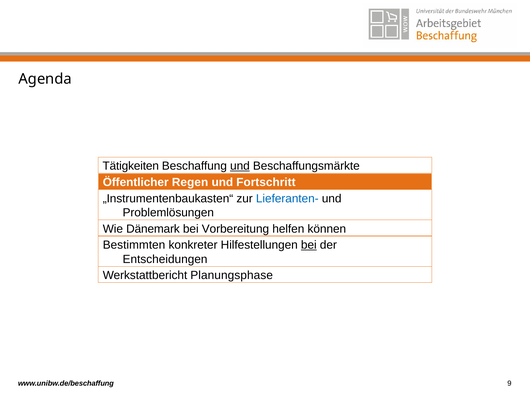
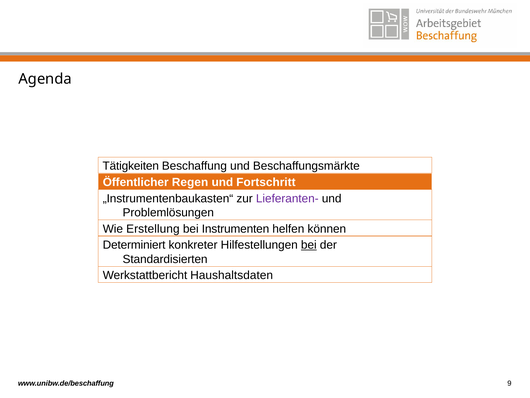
und underline: present -> none (240, 166)
Lieferanten- colour: blue -> purple (287, 198)
Dänemark: Dänemark -> Erstellung (153, 229)
Vorbereitung: Vorbereitung -> Instrumenten (236, 229)
Bestimmten: Bestimmten -> Determiniert (134, 245)
Entscheidungen: Entscheidungen -> Standardisierten (165, 259)
Planungsphase: Planungsphase -> Haushaltsdaten (232, 275)
